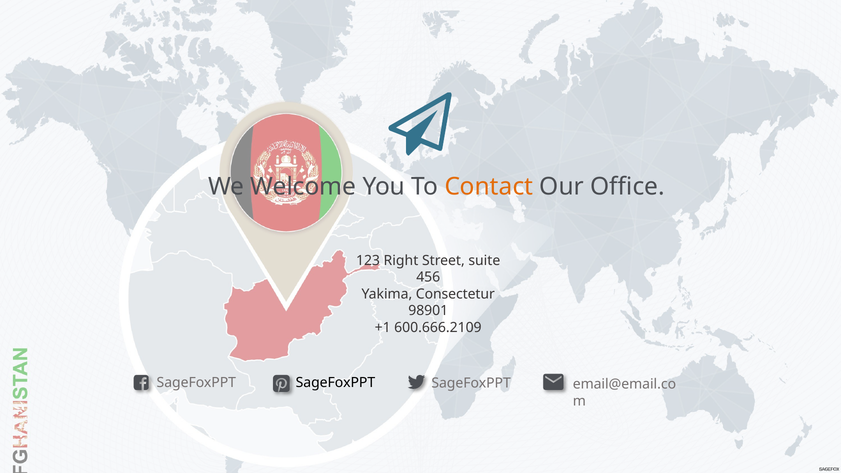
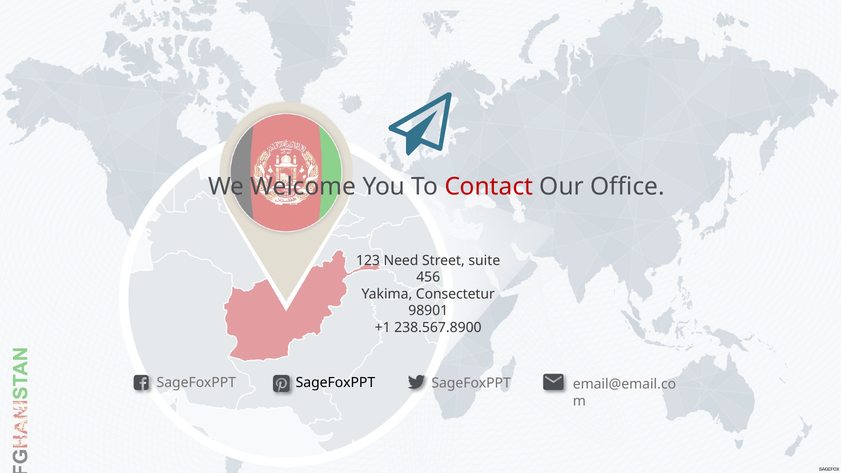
Contact colour: orange -> red (489, 187)
Right: Right -> Need (401, 260)
600.666.2109: 600.666.2109 -> 238.567.8900 (438, 328)
